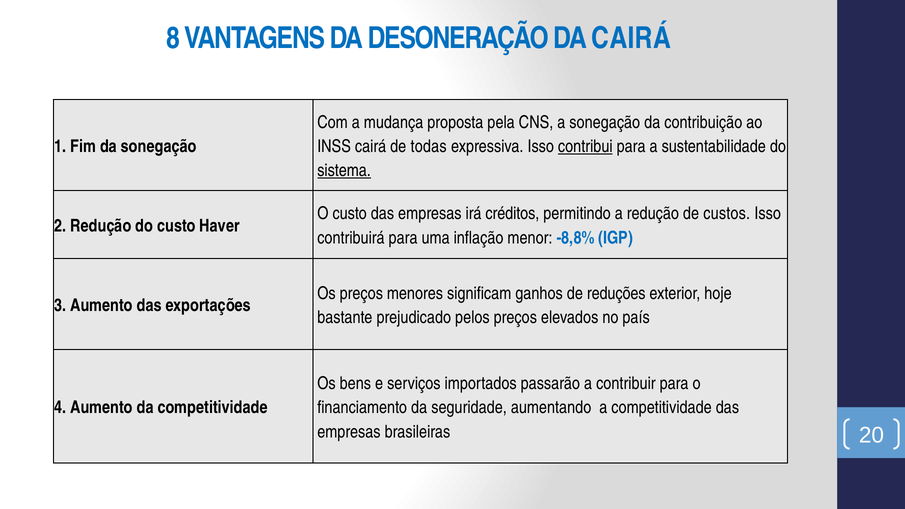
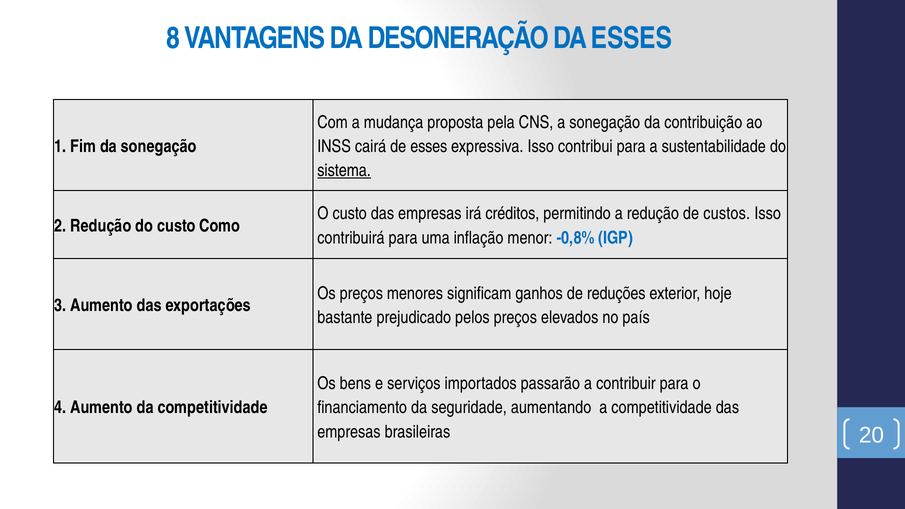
DA CAIRÁ: CAIRÁ -> ESSES (632, 38)
de todas: todas -> esses (429, 146)
contribui underline: present -> none (585, 146)
Haver: Haver -> Como (220, 226)
-8,8%: -8,8% -> -0,8% (576, 238)
